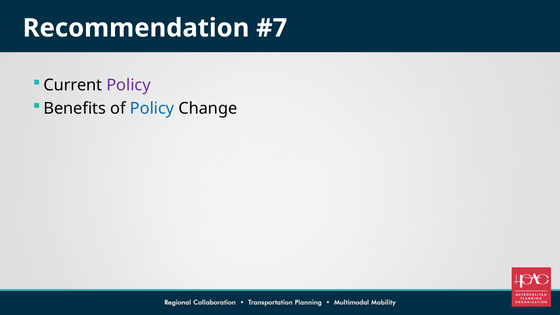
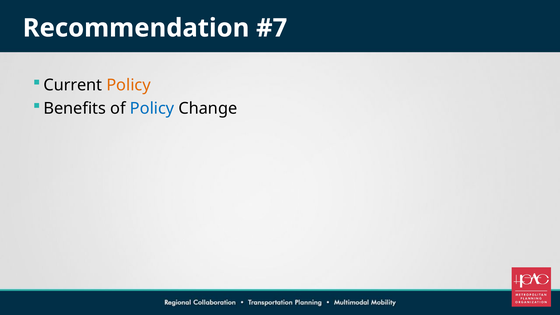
Policy colour: purple -> orange (129, 85)
